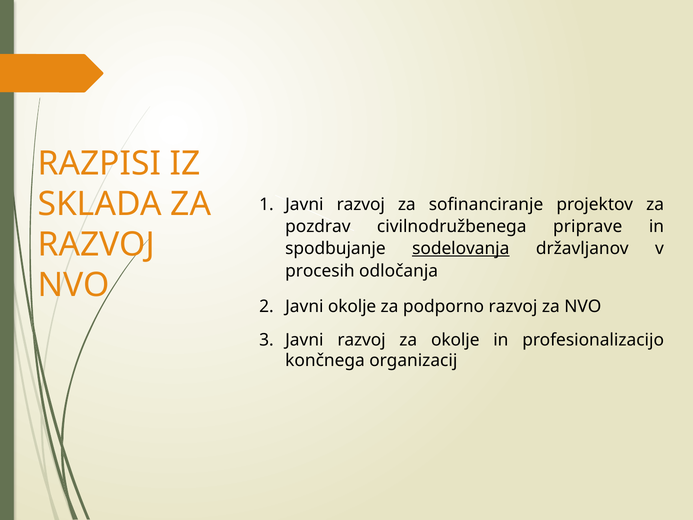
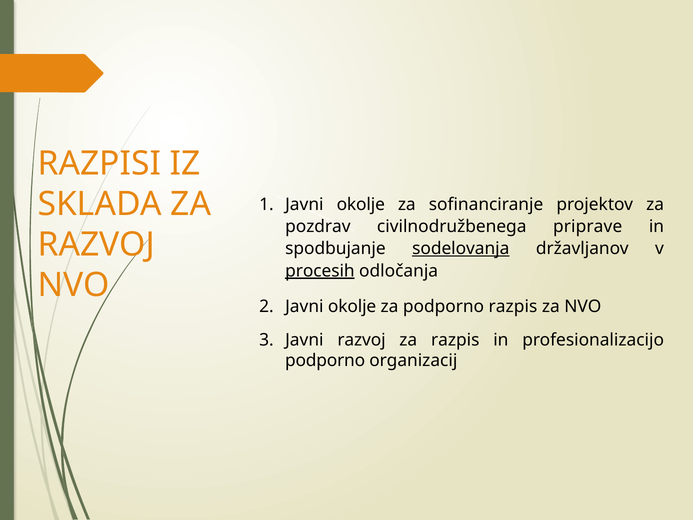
razvoj: razvoj -> okolje (361, 205)
procesih underline: none -> present (320, 271)
podporno razvoj: razvoj -> razpis (513, 306)
za okolje: okolje -> razpis (455, 340)
končnega: končnega -> podporno (325, 360)
